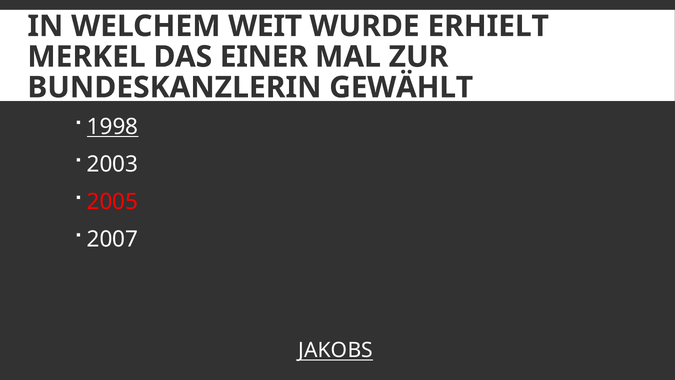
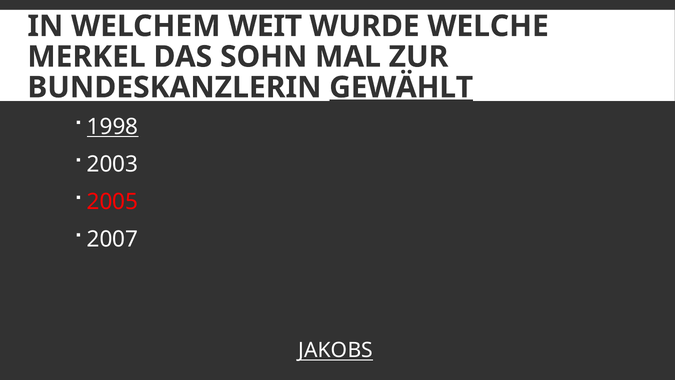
ERHIELT: ERHIELT -> WELCHE (488, 26)
EINER: EINER -> SOHN (264, 57)
GEWÄHLT underline: none -> present (401, 87)
